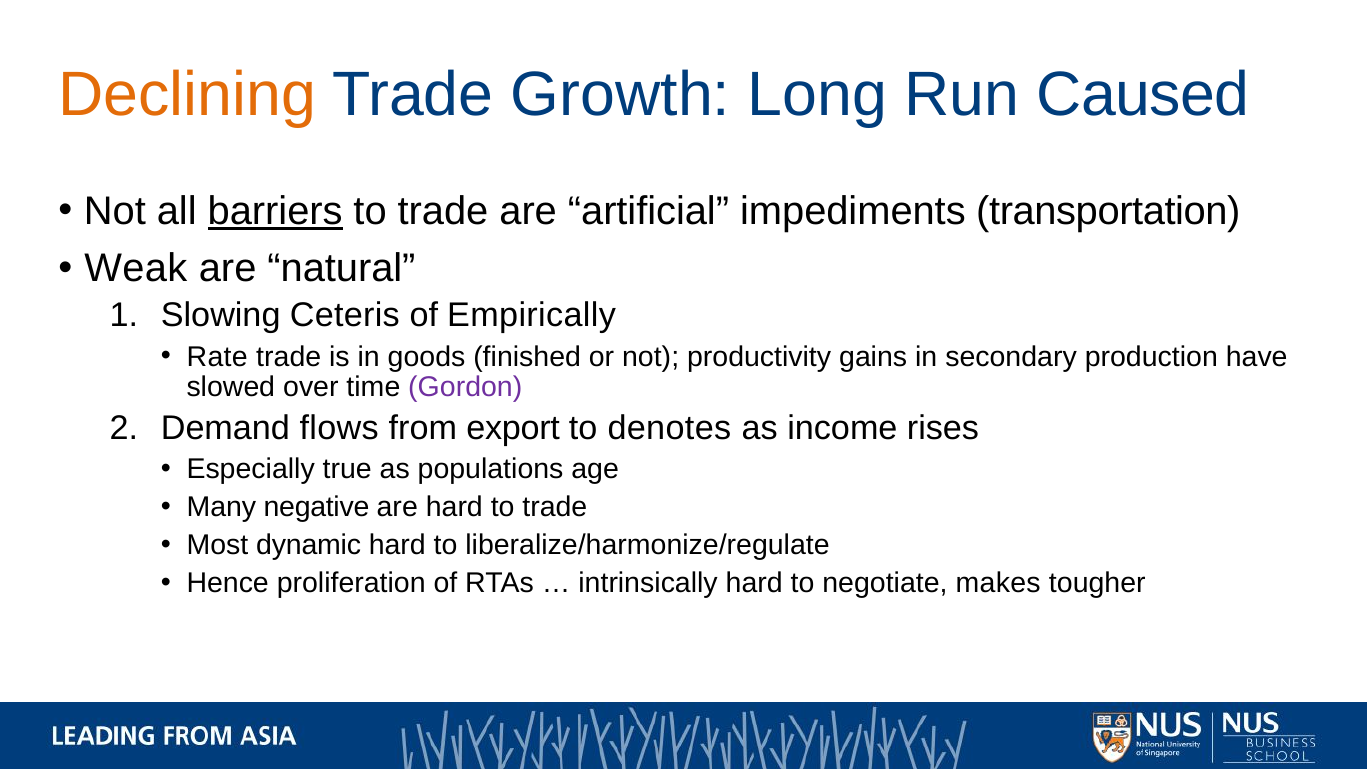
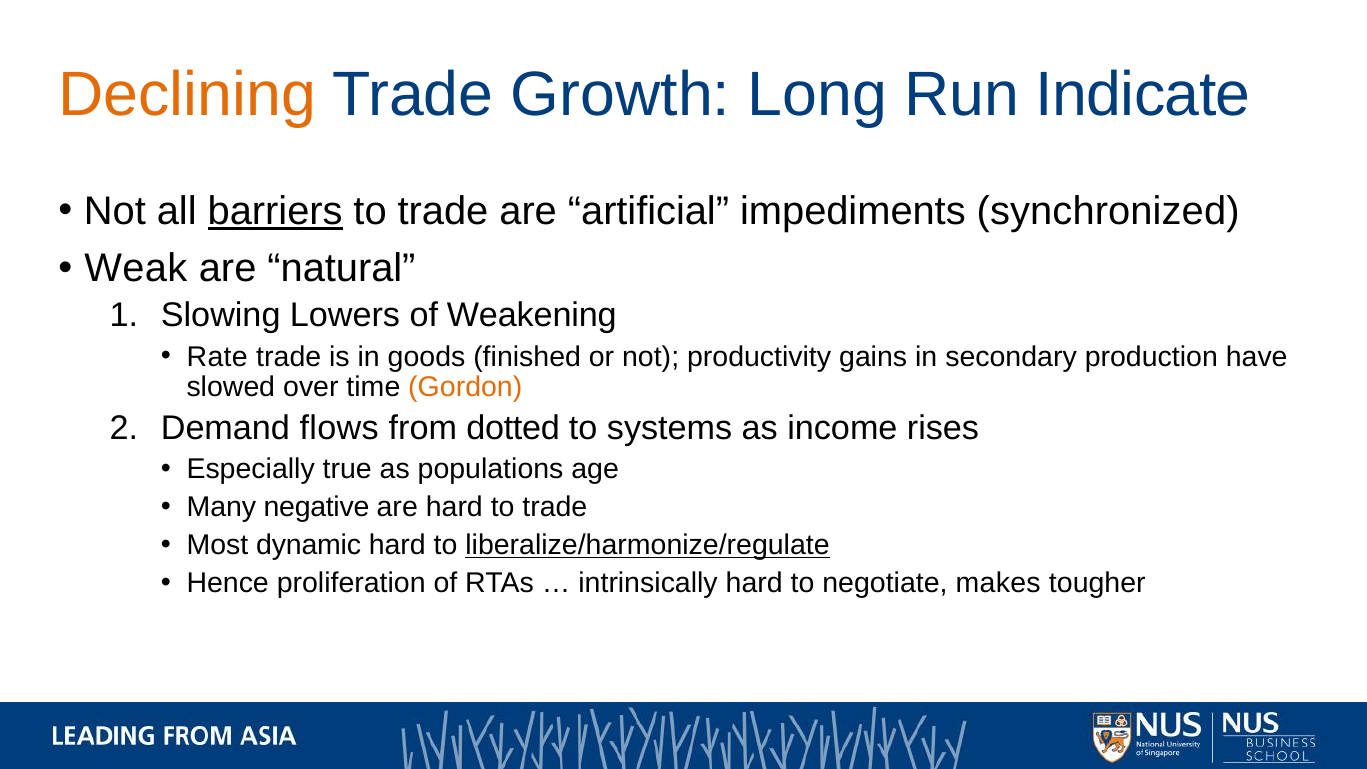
Caused: Caused -> Indicate (1143, 95)
transportation: transportation -> synchronized (1108, 211)
Ceteris: Ceteris -> Lowers (345, 316)
Empirically: Empirically -> Weakening (532, 316)
Gordon colour: purple -> orange (465, 387)
export: export -> dotted (513, 428)
denotes: denotes -> systems (670, 428)
liberalize/harmonize/regulate underline: none -> present (648, 545)
